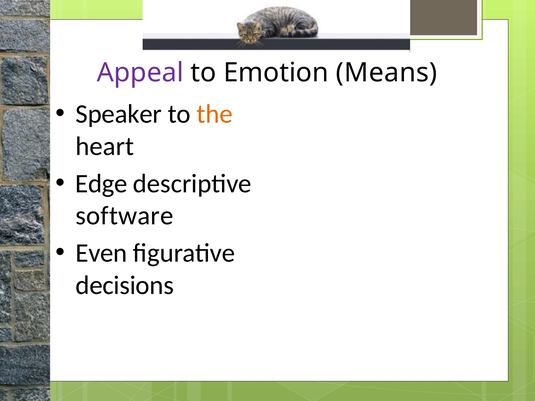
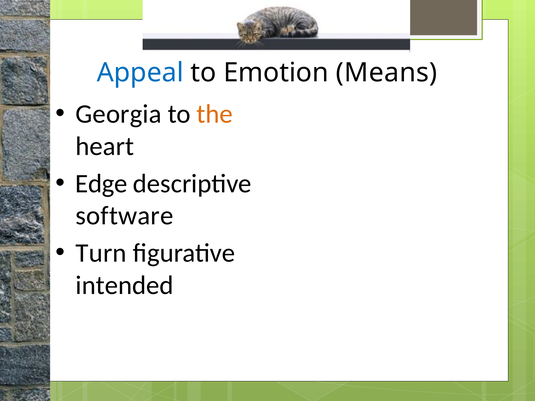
Appeal colour: purple -> blue (140, 73)
Speaker: Speaker -> Georgia (119, 114)
Even: Even -> Turn (101, 253)
decisions: decisions -> intended (125, 285)
